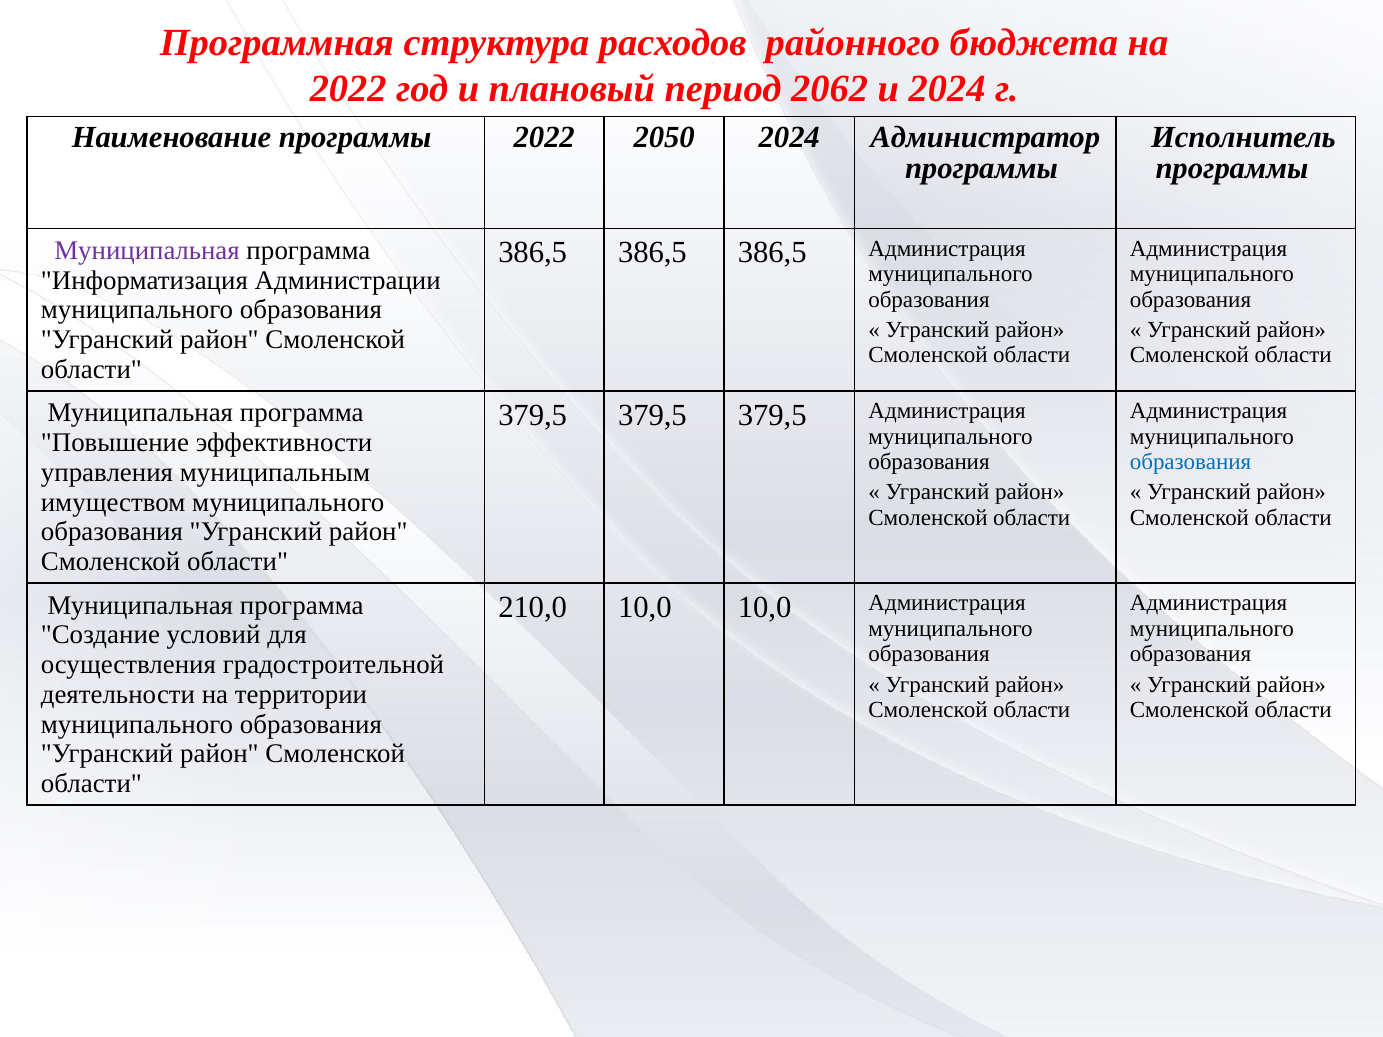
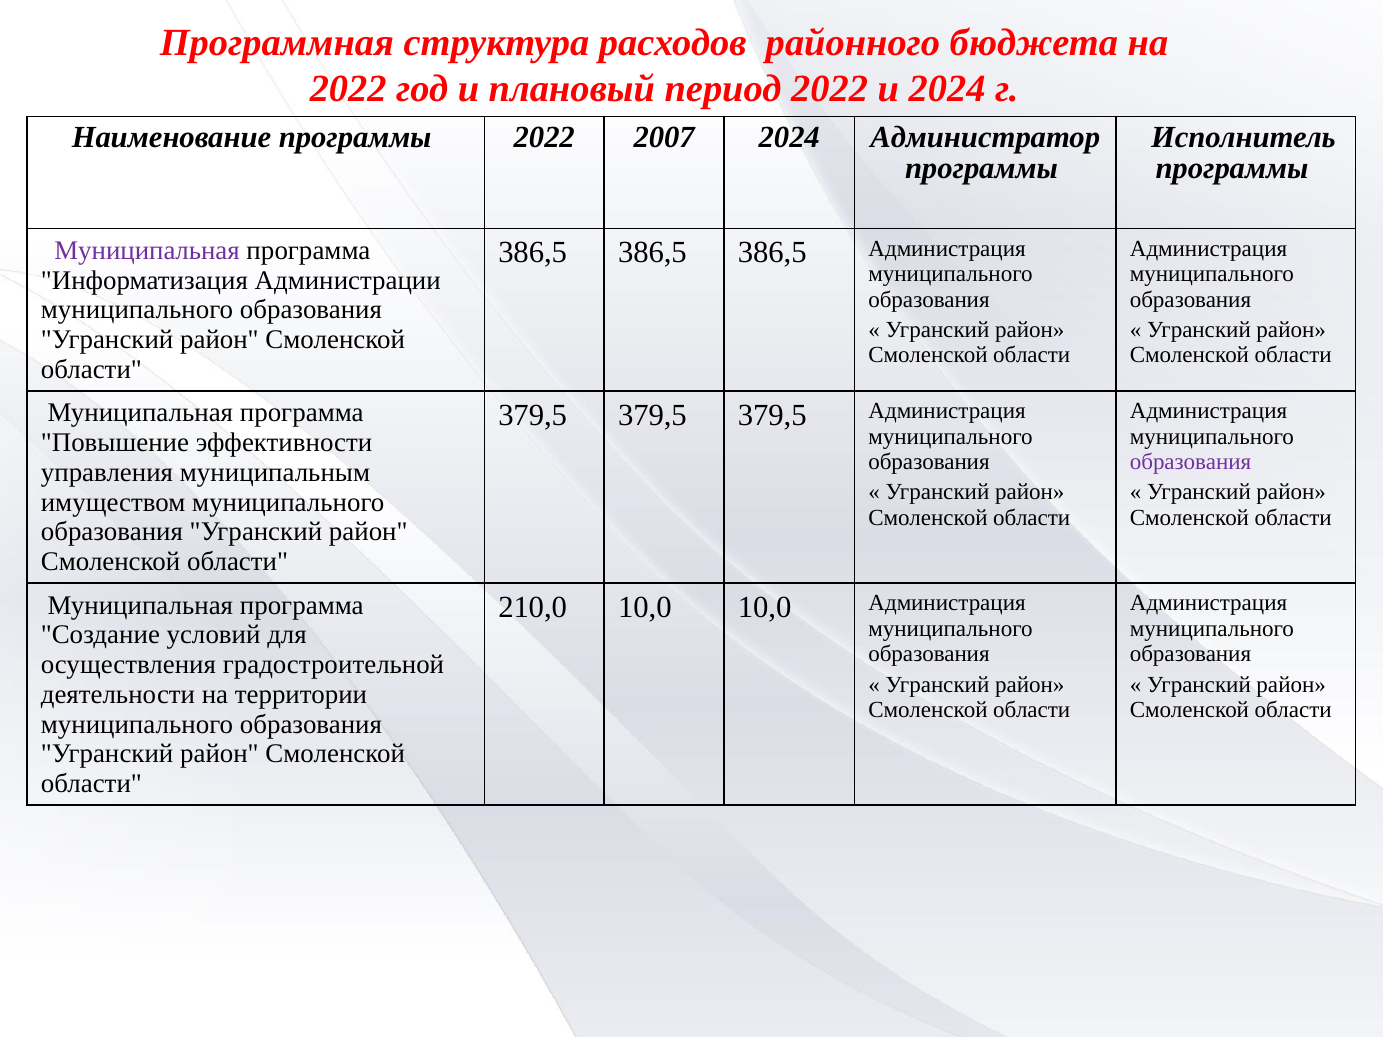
период 2062: 2062 -> 2022 (830, 89)
2050: 2050 -> 2007 (664, 138)
образования colour: blue -> purple (1191, 462)
